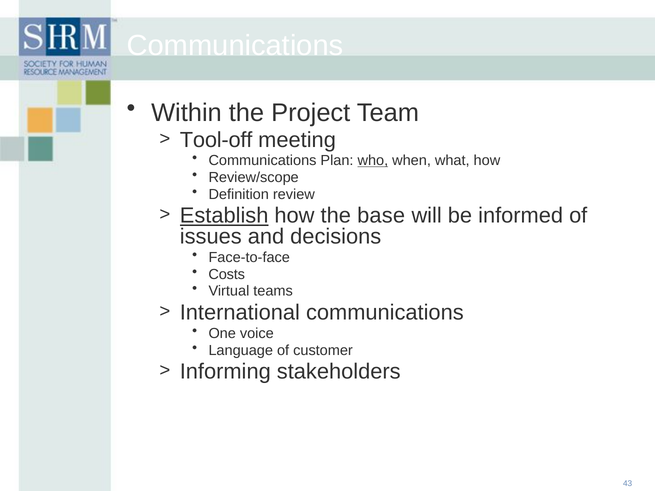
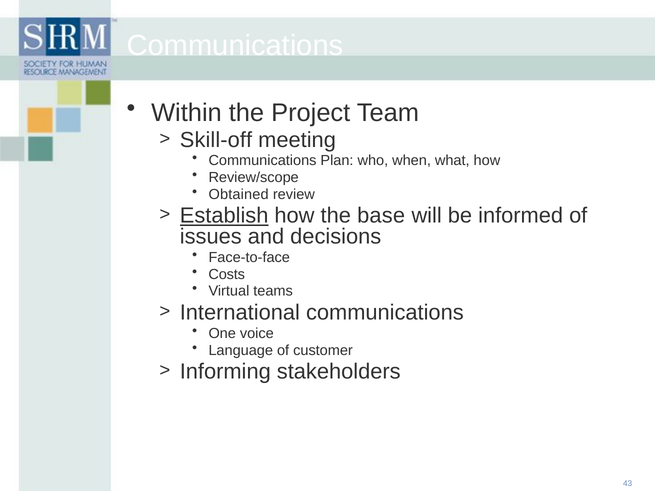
Tool-off: Tool-off -> Skill-off (216, 140)
who underline: present -> none (373, 161)
Definition: Definition -> Obtained (239, 194)
